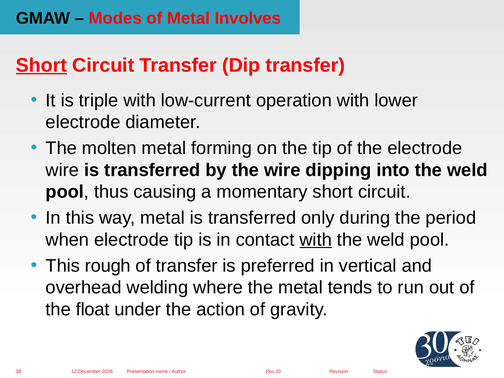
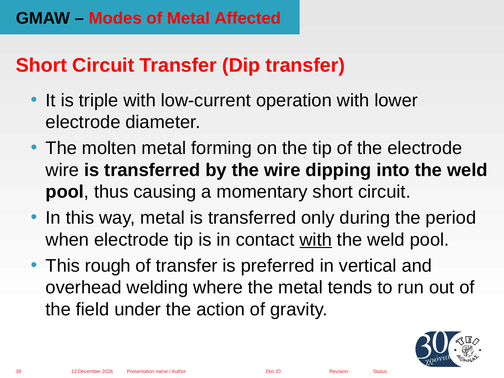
Involves: Involves -> Affected (248, 18)
Short underline: present -> none (41, 65)
float: float -> field (93, 309)
